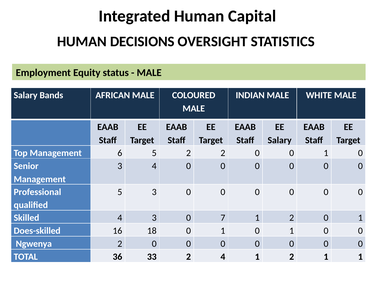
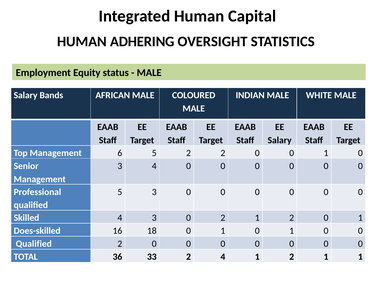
DECISIONS: DECISIONS -> ADHERING (142, 41)
0 7: 7 -> 2 (223, 217)
Ngwenya: Ngwenya -> Qualified (34, 243)
